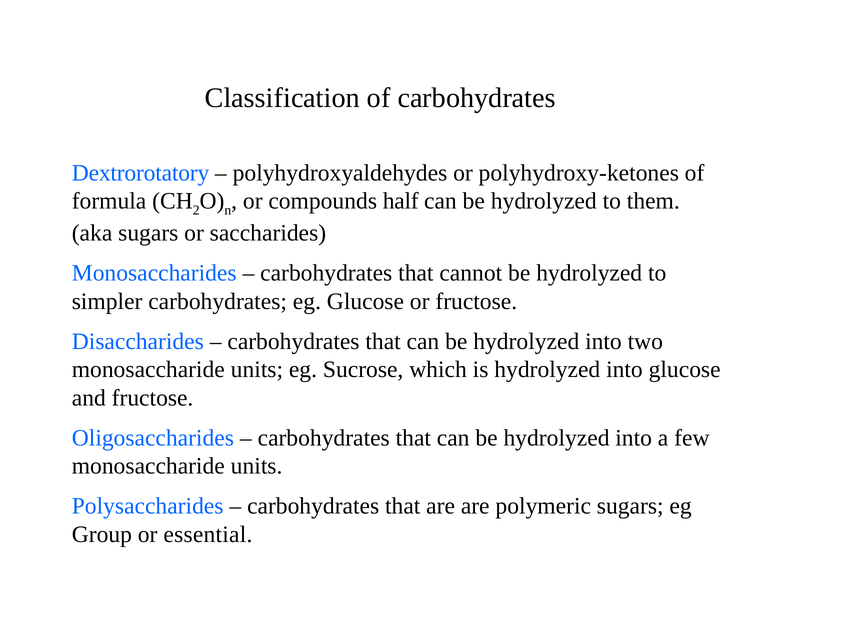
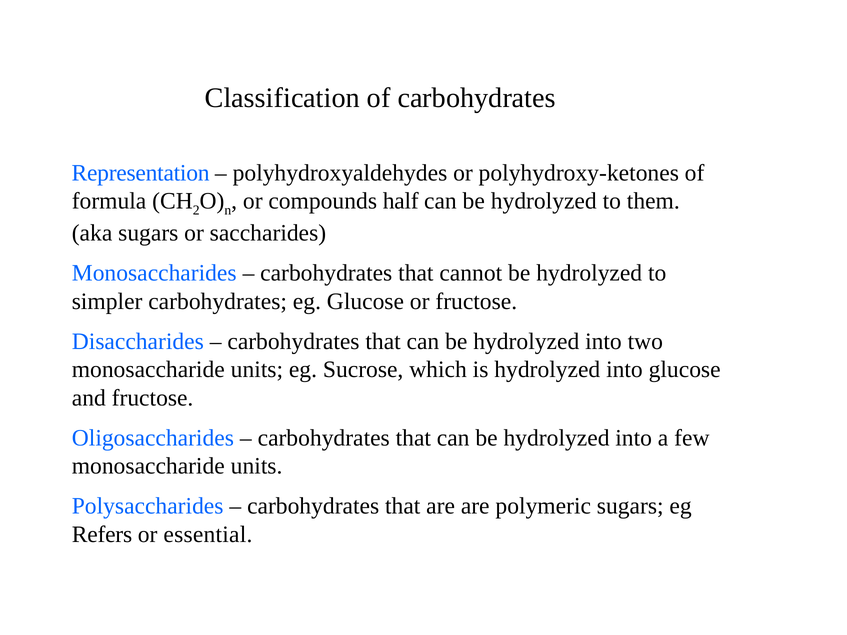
Dextrorotatory: Dextrorotatory -> Representation (141, 173)
Group: Group -> Refers (102, 534)
